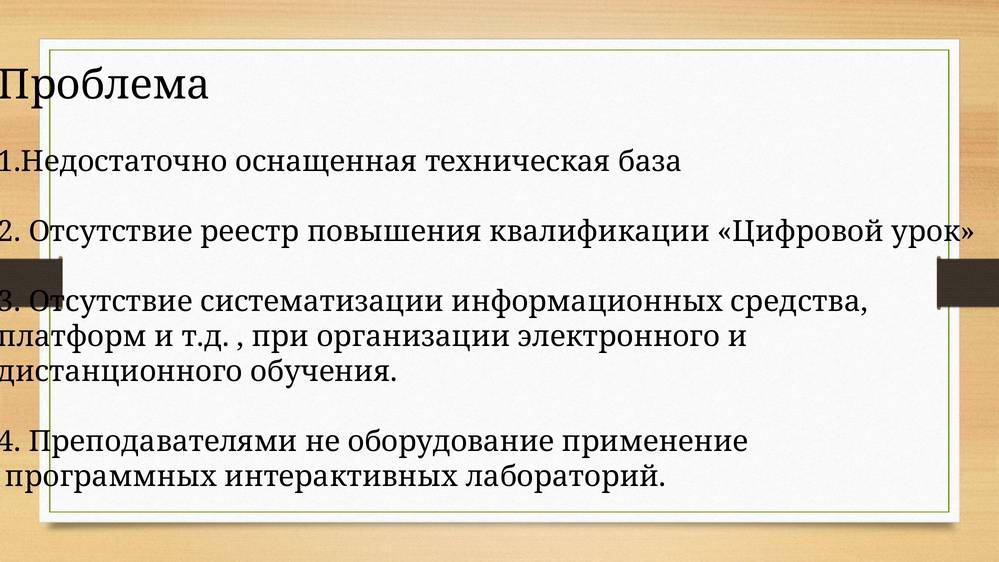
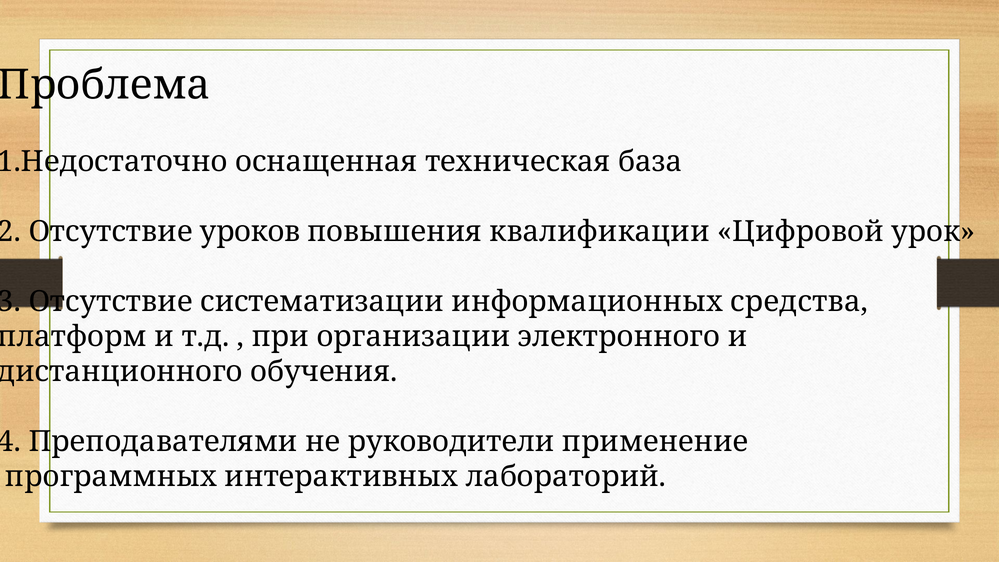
реестр: реестр -> уроков (250, 231)
оборудование: оборудование -> руководители (451, 441)
